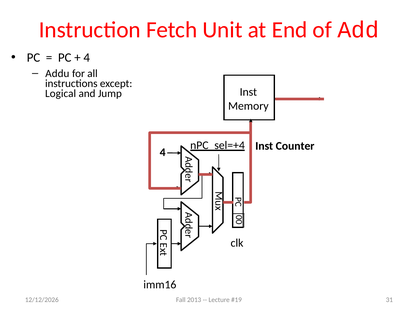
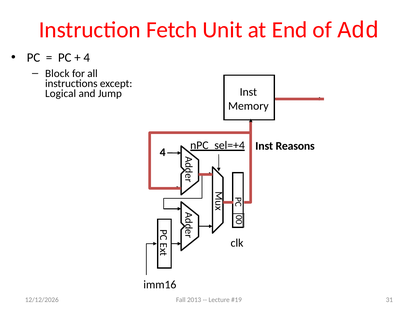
Addu: Addu -> Block (57, 73)
Counter: Counter -> Reasons (295, 146)
